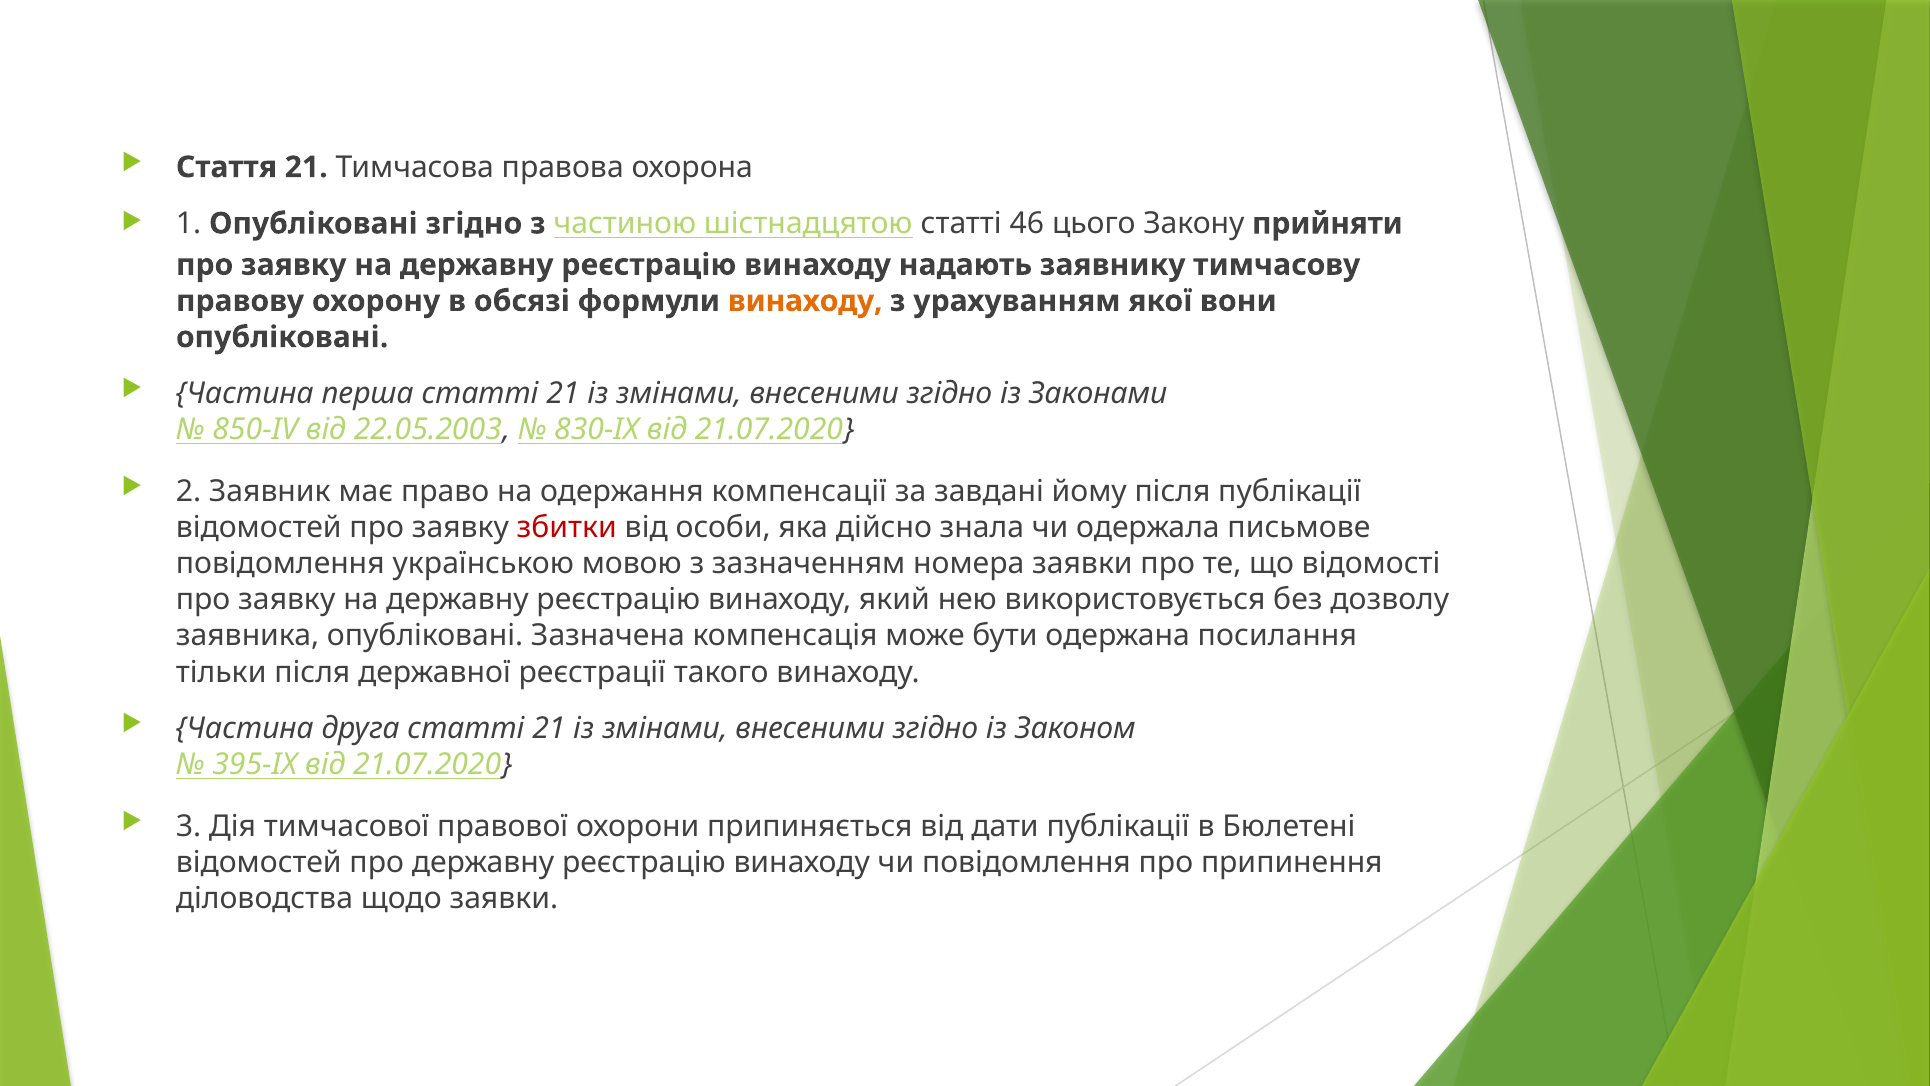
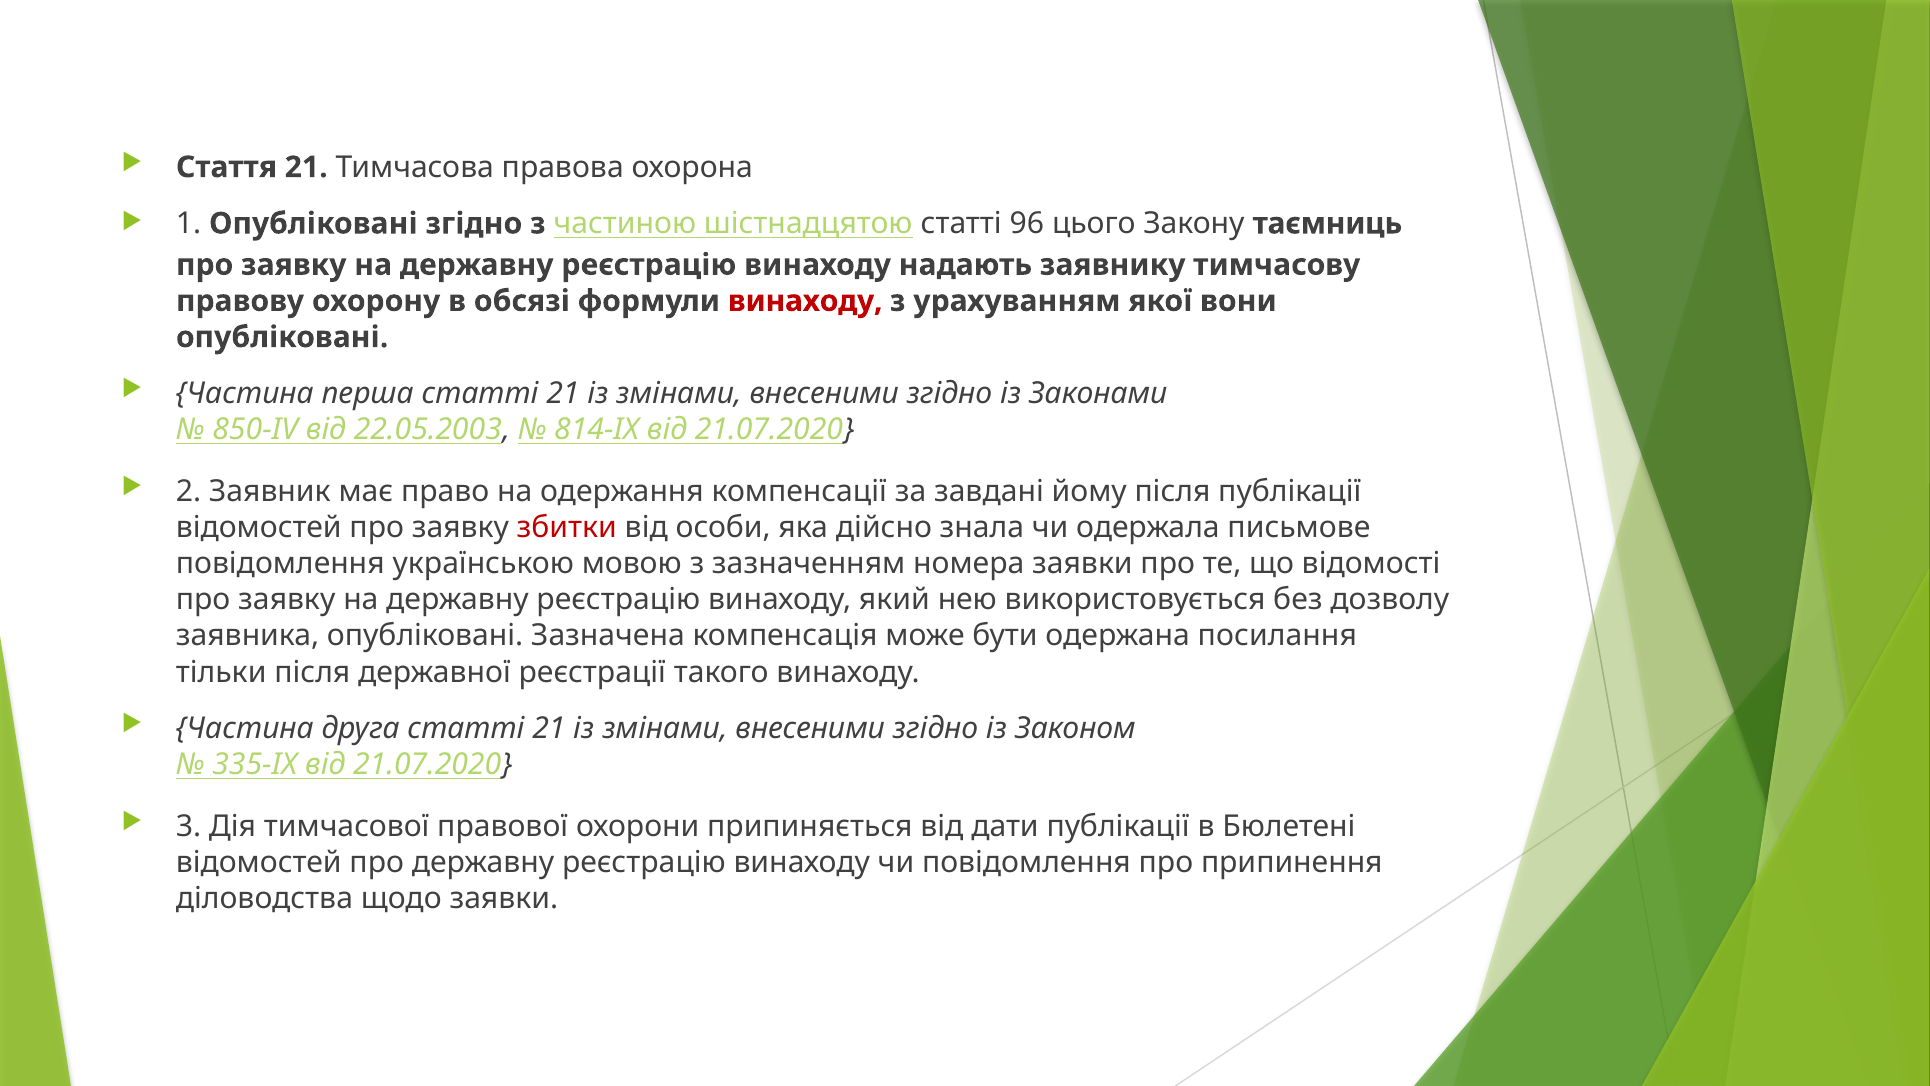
46: 46 -> 96 (1027, 223)
прийняти: прийняти -> таємниць (1327, 223)
винаходу colour: orange -> red (805, 301)
830-IX: 830-IX -> 814-IX (597, 430)
395-IX: 395-IX -> 335-IX (255, 764)
